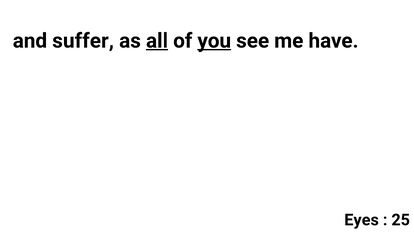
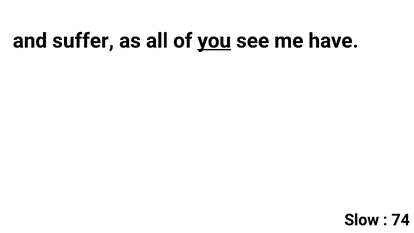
all underline: present -> none (157, 41)
Eyes: Eyes -> Slow (362, 220)
25: 25 -> 74 (401, 220)
